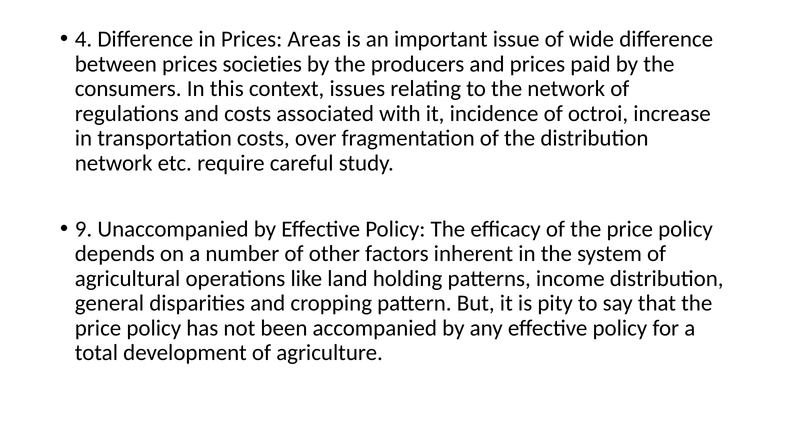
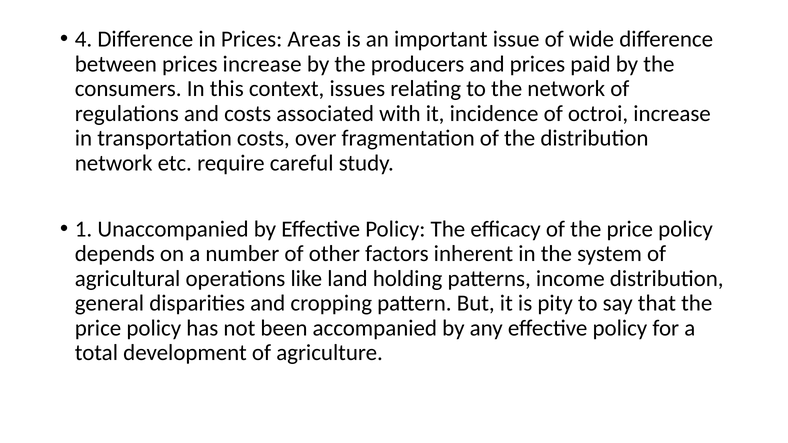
prices societies: societies -> increase (262, 64)
9: 9 -> 1 (84, 229)
